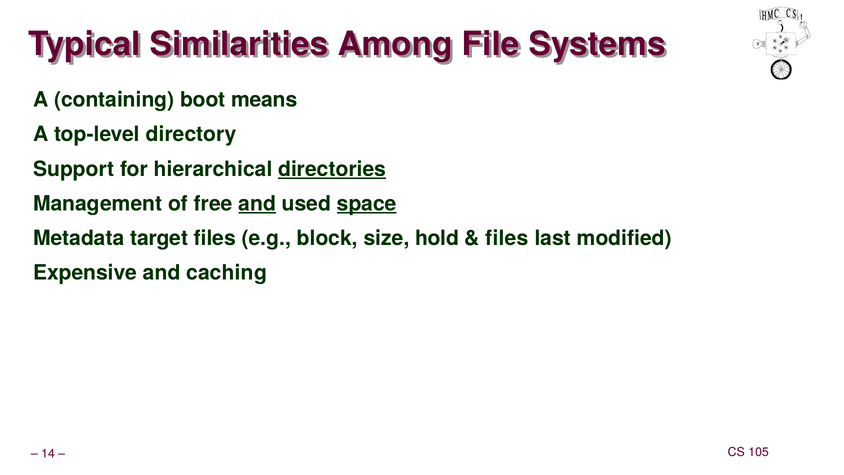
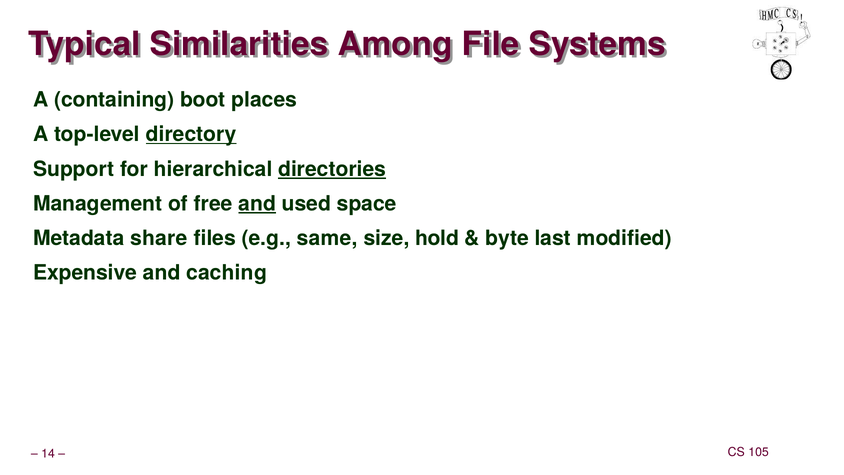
means: means -> places (264, 100)
directory underline: none -> present (191, 134)
space underline: present -> none (367, 204)
target: target -> share (159, 238)
block: block -> same (327, 238)
files: files -> byte (507, 238)
